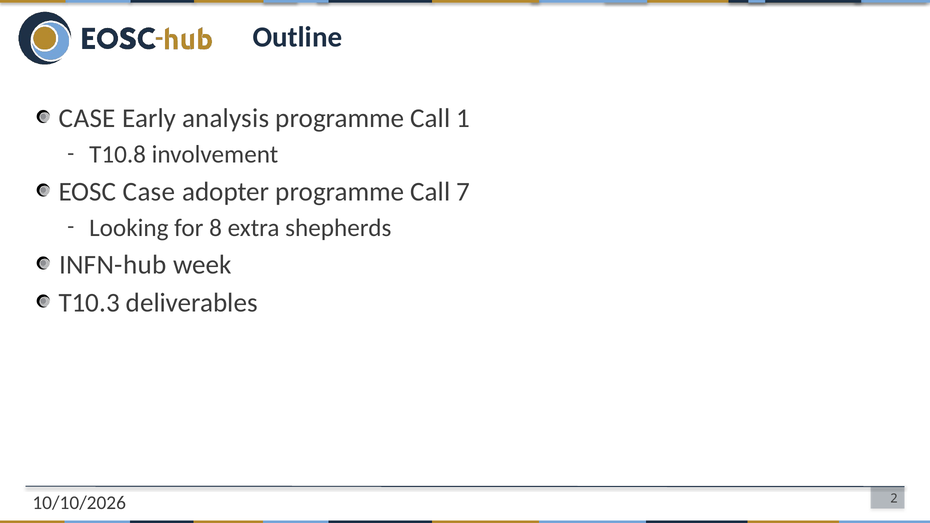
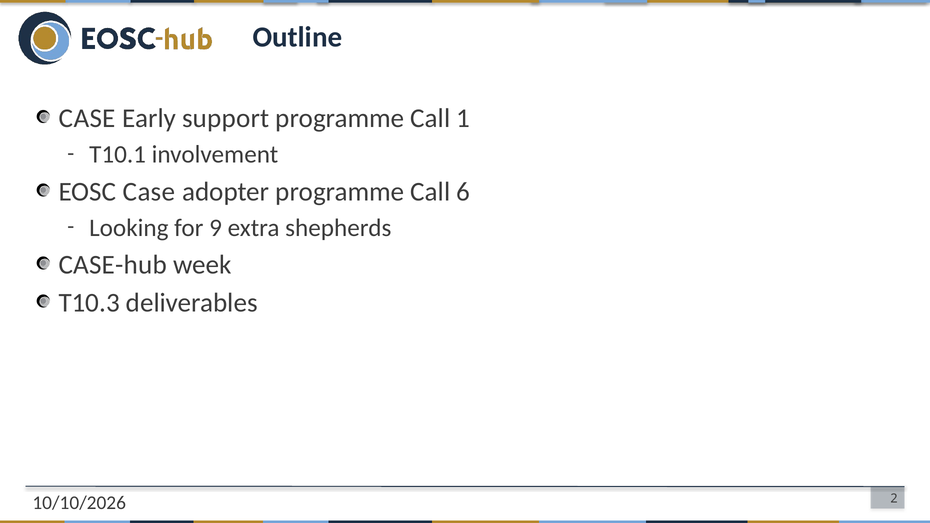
analysis: analysis -> support (226, 118)
T10.8: T10.8 -> T10.1 (118, 155)
7: 7 -> 6 (463, 192)
8: 8 -> 9 (216, 228)
INFN-hub: INFN-hub -> CASE-hub (113, 265)
